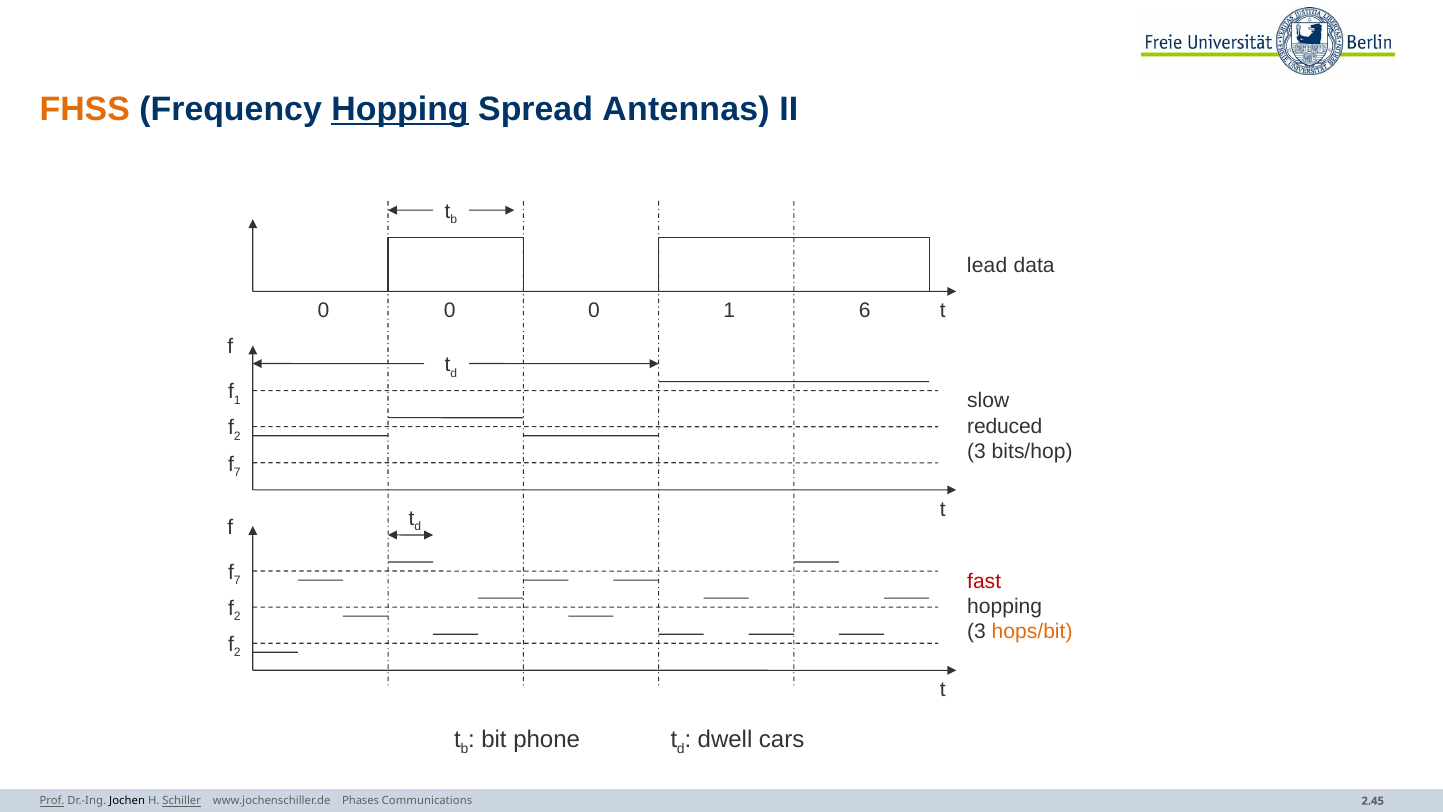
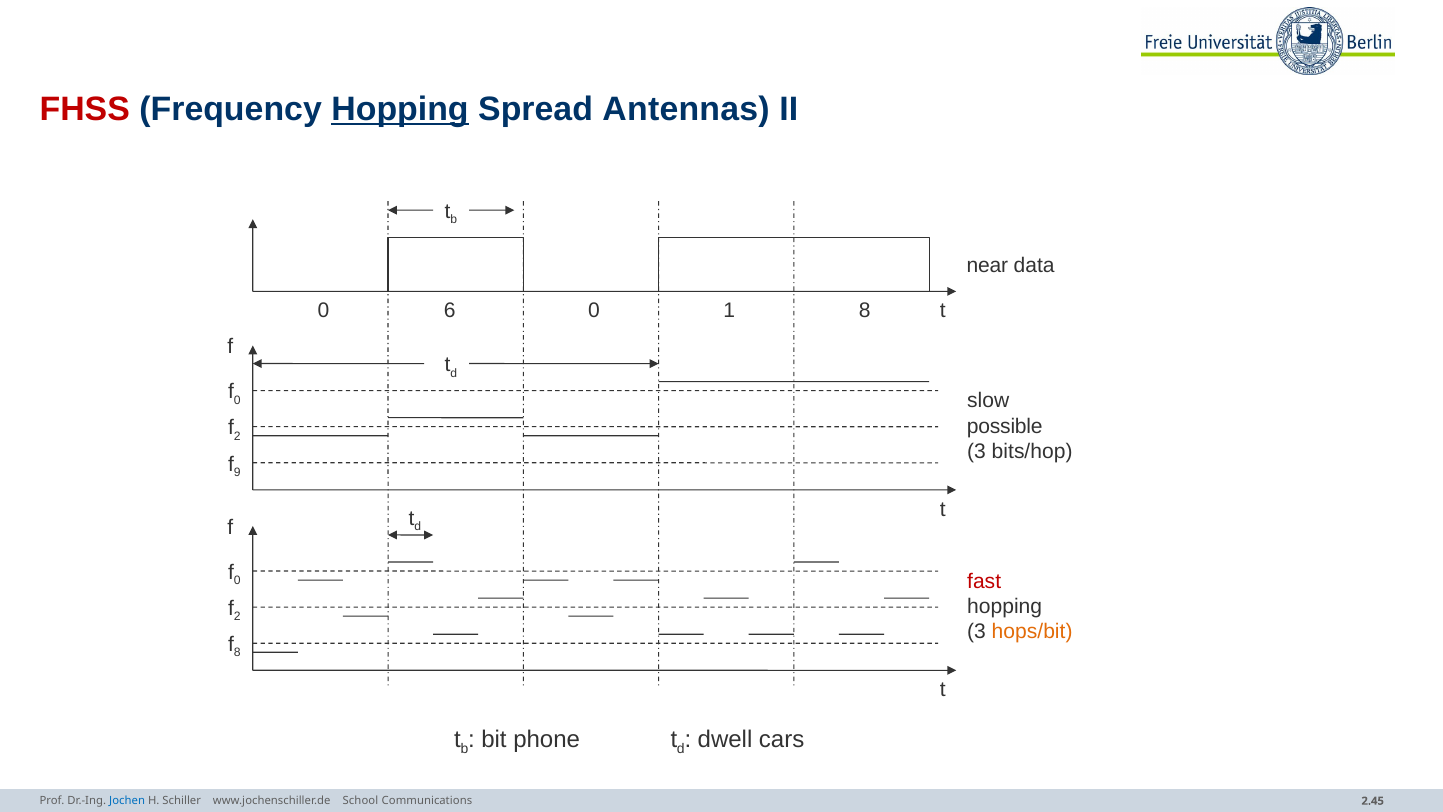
FHSS colour: orange -> red (85, 109)
lead: lead -> near (987, 266)
0 0: 0 -> 6 (450, 311)
1 6: 6 -> 8 (865, 311)
1: 1 -> 0 (237, 400)
reduced: reduced -> possible (1005, 426)
7: 7 -> 9 (237, 472)
7: 7 -> 0 (237, 580)
2: 2 -> 8 (237, 652)
Prof underline: present -> none (52, 801)
Jochen colour: black -> blue (127, 801)
Schiller underline: present -> none (182, 801)
Phases: Phases -> School (360, 801)
